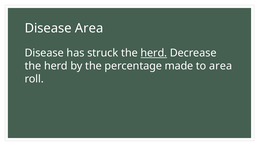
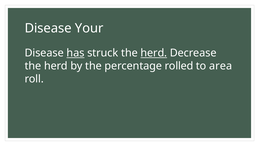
Disease Area: Area -> Your (89, 28)
has underline: none -> present (76, 53)
made: made -> rolled (179, 66)
